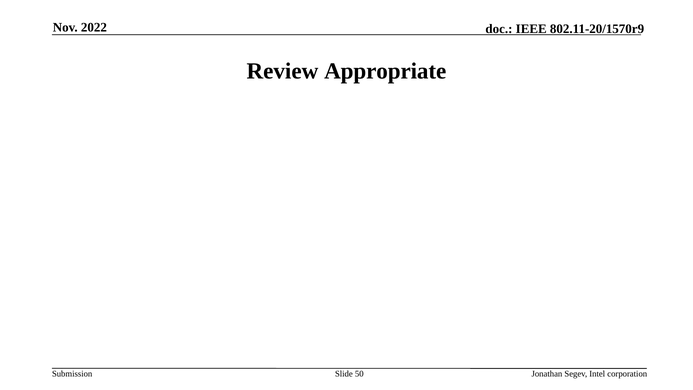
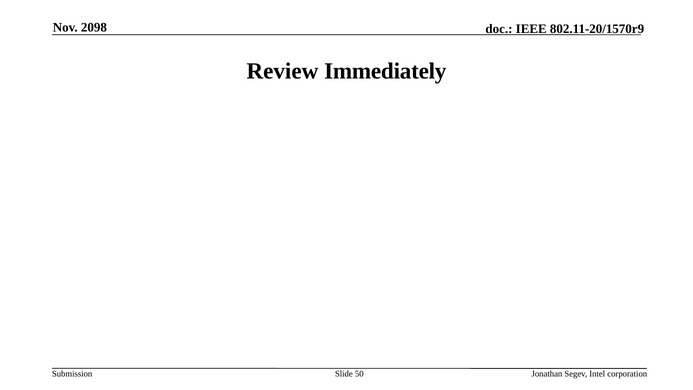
2022: 2022 -> 2098 (94, 28)
Appropriate: Appropriate -> Immediately (385, 71)
